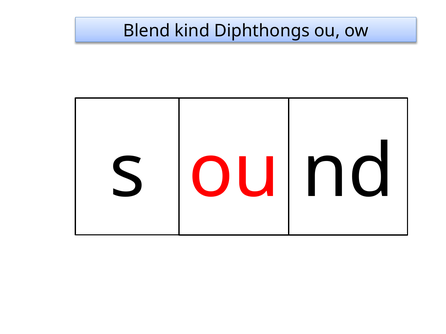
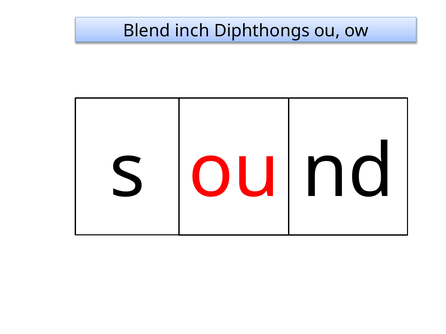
kind: kind -> inch (192, 31)
